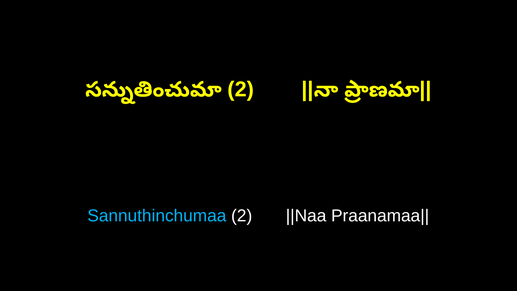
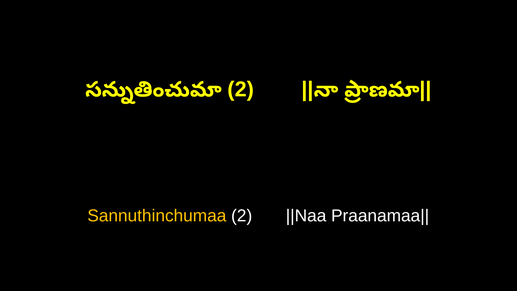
Sannuthinchumaa colour: light blue -> yellow (157, 216)
